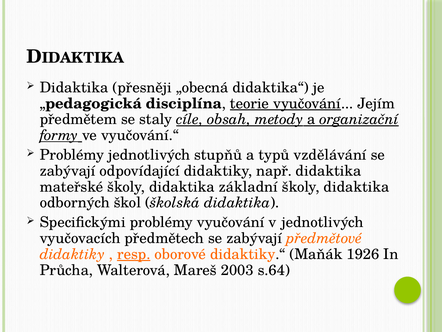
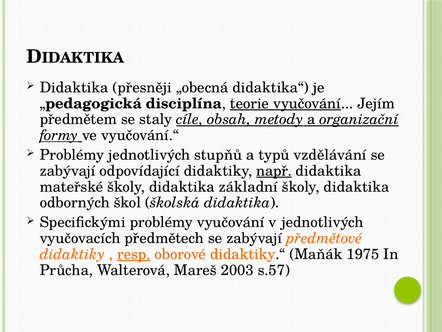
např underline: none -> present (274, 171)
1926: 1926 -> 1975 (363, 254)
s.64: s.64 -> s.57 (274, 270)
